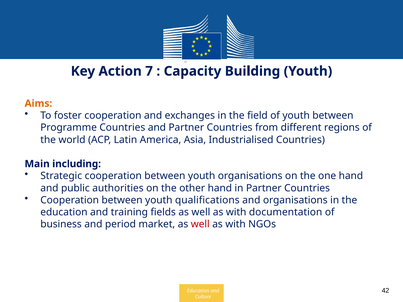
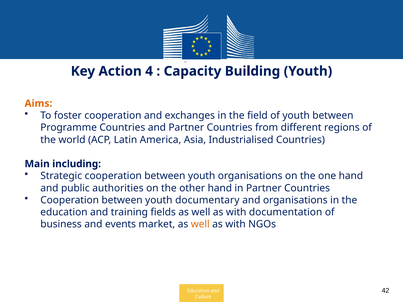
7: 7 -> 4 (149, 71)
qualifications: qualifications -> documentary (207, 200)
period: period -> events (121, 224)
well colour: red -> orange (200, 224)
